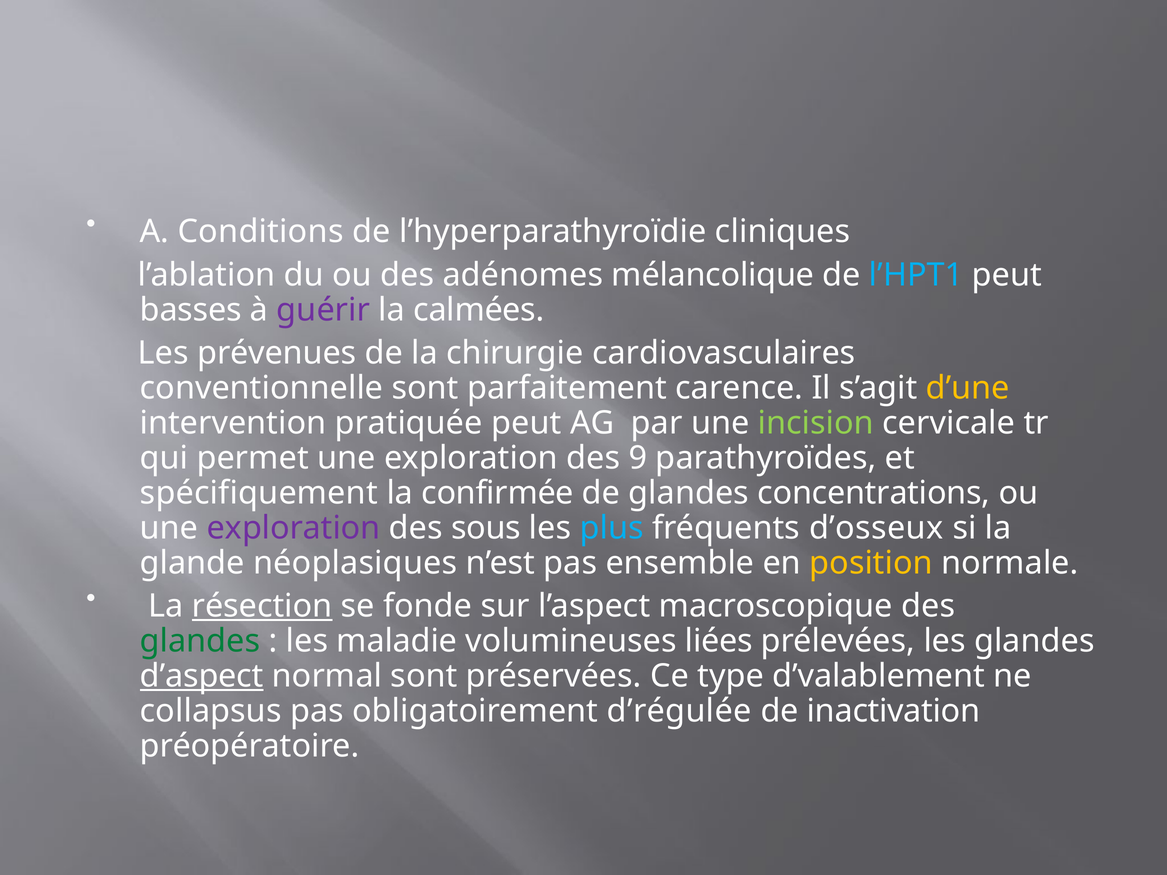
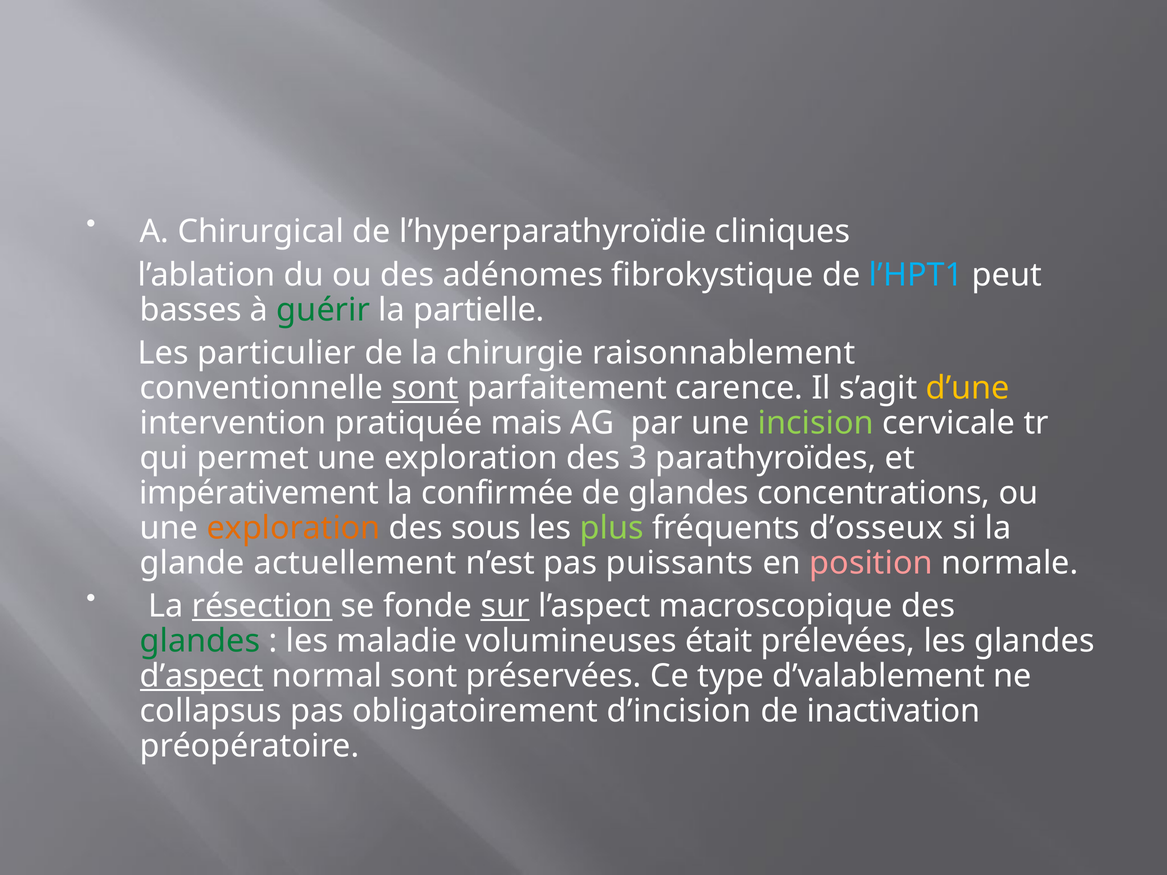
Conditions: Conditions -> Chirurgical (261, 232)
mélancolique: mélancolique -> fibrokystique (713, 275)
guérir colour: purple -> green (323, 310)
calmées: calmées -> partielle (479, 310)
prévenues: prévenues -> particulier (277, 353)
cardiovasculaires: cardiovasculaires -> raisonnablement (724, 353)
sont underline: none -> present (425, 388)
pratiquée peut: peut -> mais (527, 423)
9: 9 -> 3 (638, 458)
spécifiquement: spécifiquement -> impérativement (259, 493)
exploration colour: purple -> orange (294, 528)
plus colour: light blue -> light green (612, 528)
néoplasiques: néoplasiques -> actuellement (355, 563)
ensemble: ensemble -> puissants (680, 563)
position colour: yellow -> pink (871, 563)
sur underline: none -> present (505, 606)
liées: liées -> était (719, 641)
d’régulée: d’régulée -> d’incision (679, 711)
